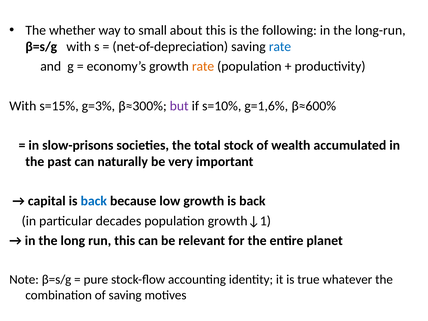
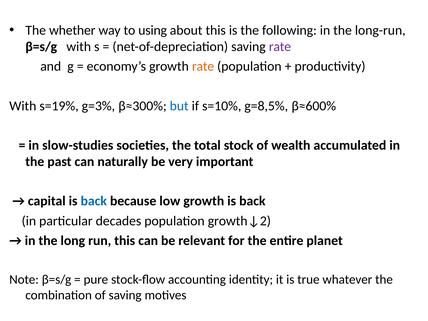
small: small -> using (153, 30)
rate colour: blue -> purple (280, 47)
s=15%: s=15% -> s=19% (59, 106)
but colour: purple -> blue (179, 106)
g=1,6%: g=1,6% -> g=8,5% (266, 106)
slow-prisons: slow-prisons -> slow-studies (78, 145)
growth↓1: growth↓1 -> growth↓2 (239, 221)
